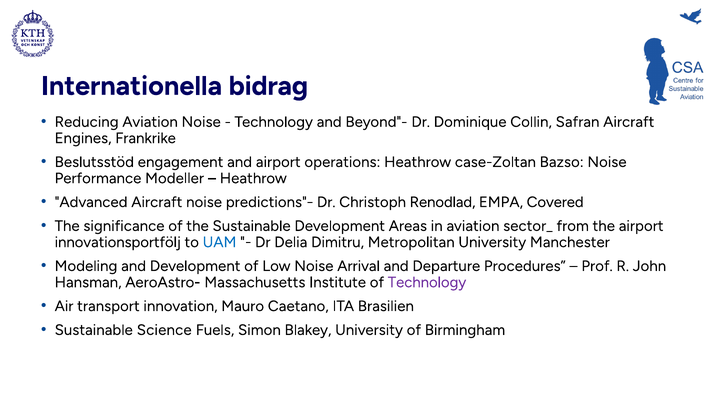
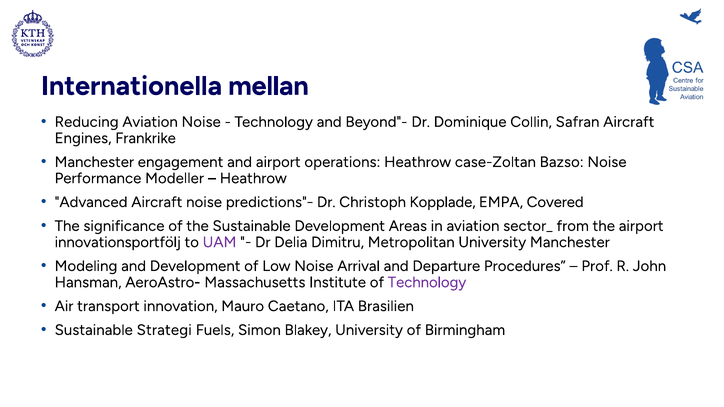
bidrag: bidrag -> mellan (268, 86)
Beslutsstöd: Beslutsstöd -> Manchester (94, 162)
Renodlad: Renodlad -> Kopplade (443, 202)
UAM colour: blue -> purple (220, 242)
Science: Science -> Strategi (164, 330)
